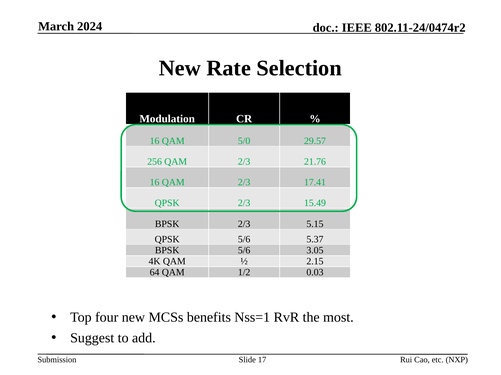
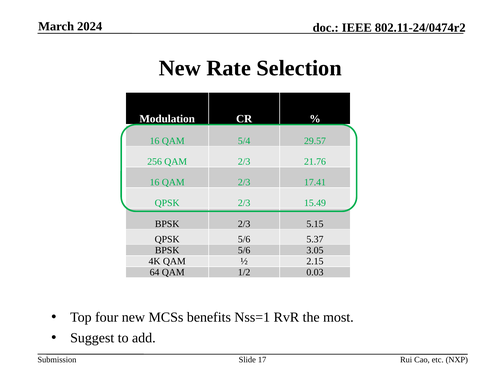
5/0: 5/0 -> 5/4 (244, 141)
